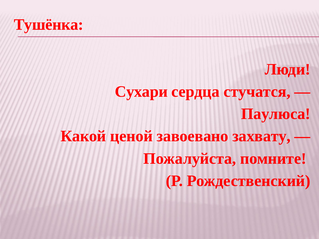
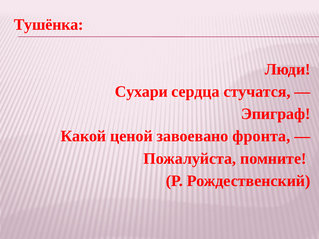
Паулюса: Паулюса -> Эпиграф (276, 114)
захвату: захвату -> фронта (261, 136)
